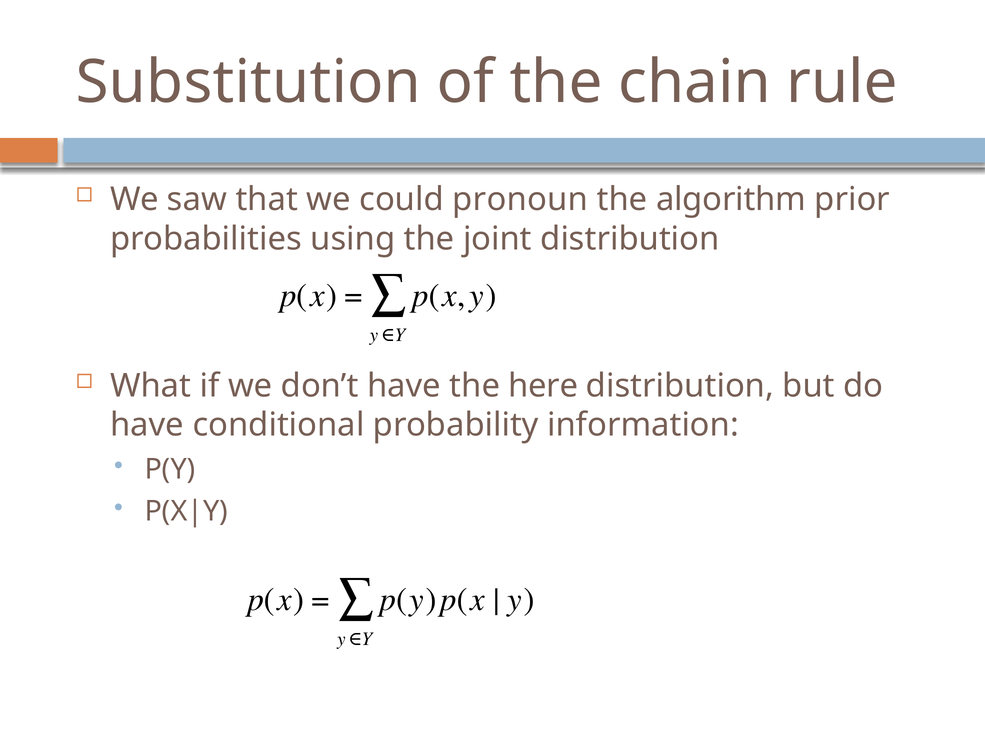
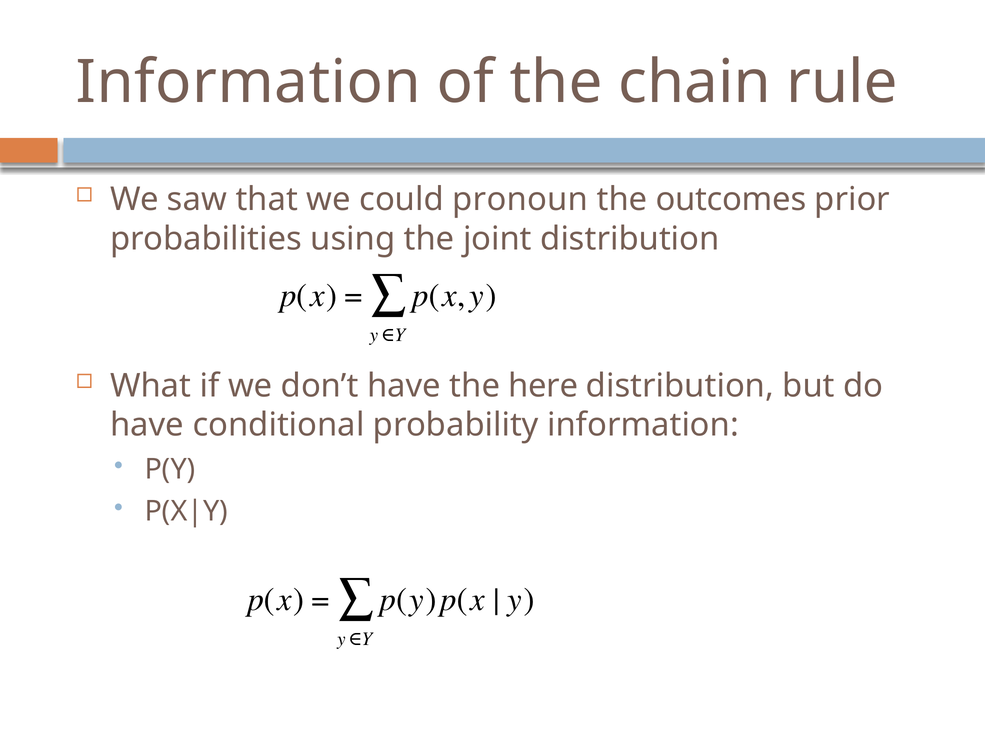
Substitution: Substitution -> Information (248, 82)
algorithm: algorithm -> outcomes (731, 199)
